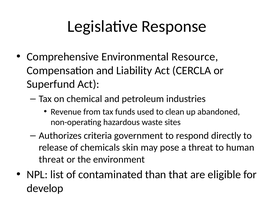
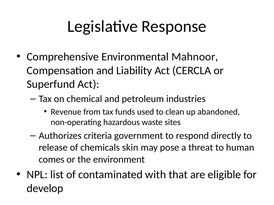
Resource: Resource -> Mahnoor (195, 57)
threat: threat -> comes (52, 160)
than: than -> with (156, 175)
